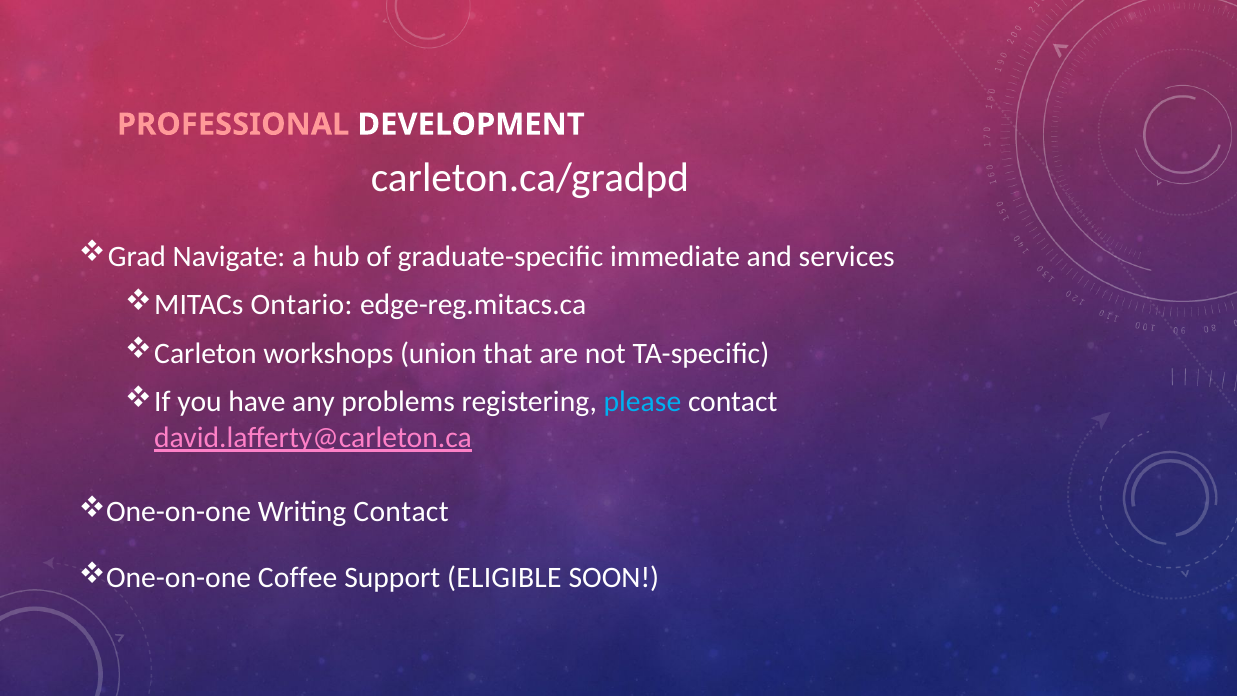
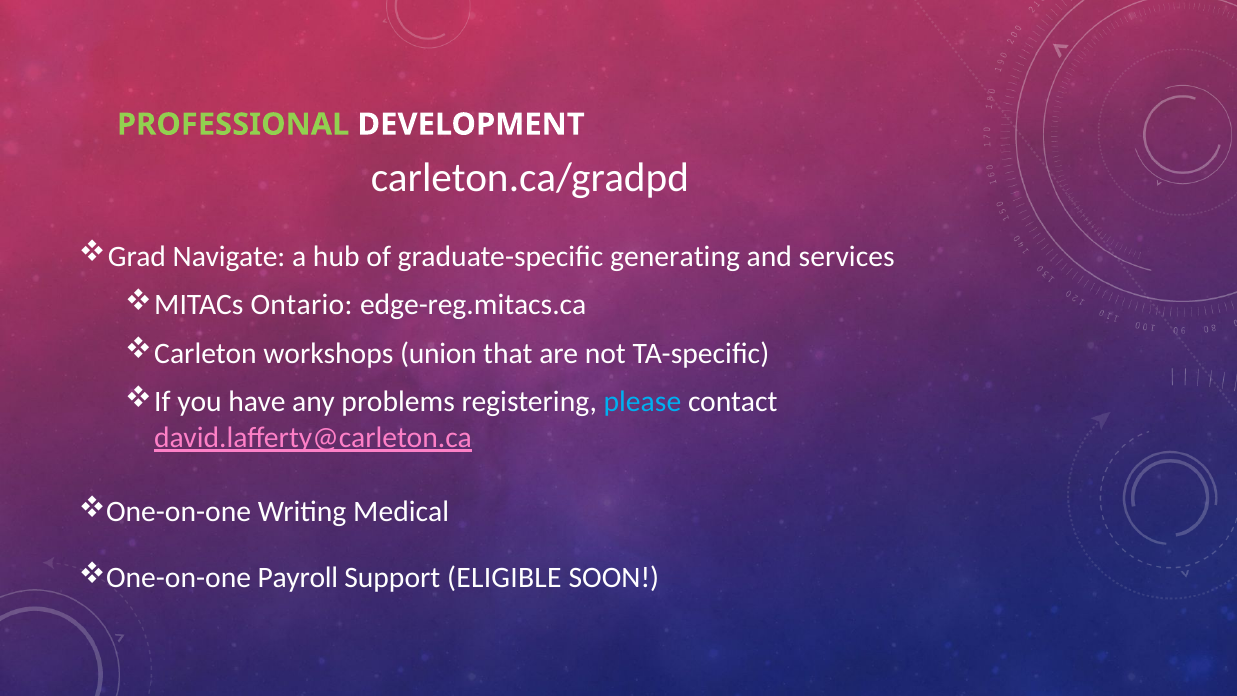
PROFESSIONAL colour: pink -> light green (233, 124)
immediate: immediate -> generating (675, 257)
Writing Contact: Contact -> Medical (401, 512)
Coffee: Coffee -> Payroll (298, 578)
